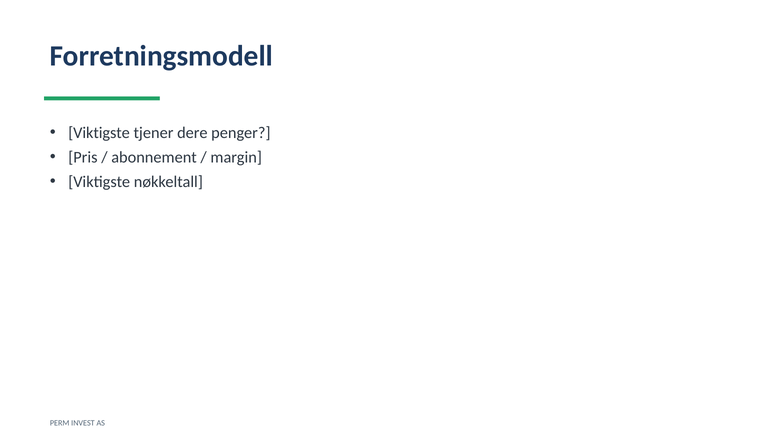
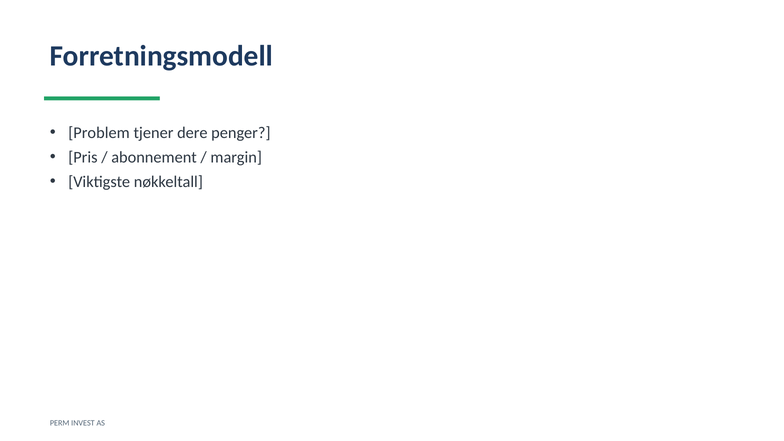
Viktigste: Viktigste -> Problem (99, 133)
